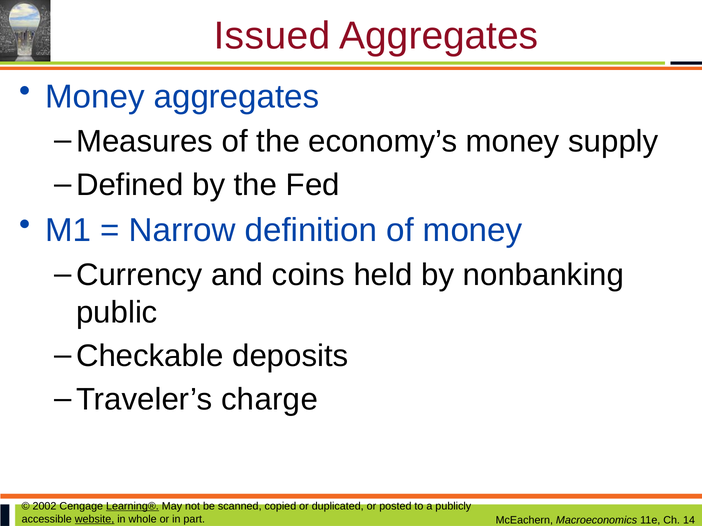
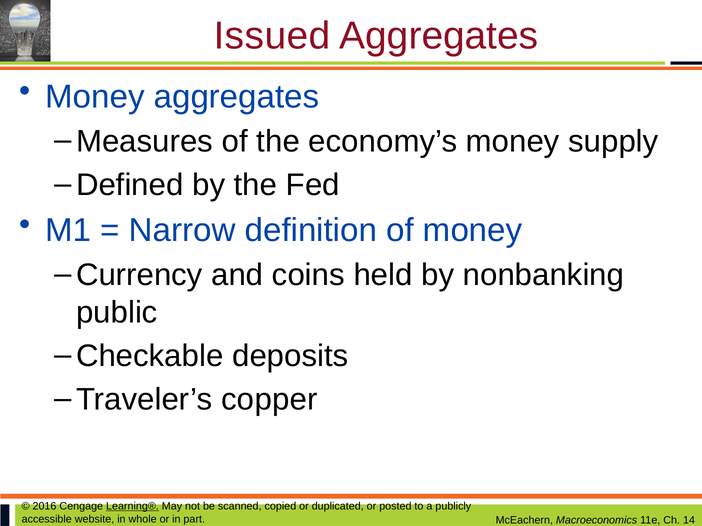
charge: charge -> copper (269, 400)
2002: 2002 -> 2016 (44, 507)
website underline: present -> none (95, 520)
